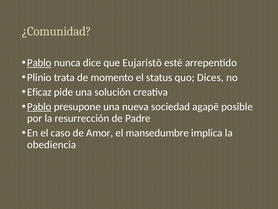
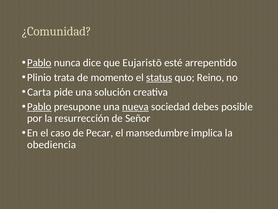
status underline: none -> present (159, 77)
Dices: Dices -> Reino (211, 77)
Eficaz: Eficaz -> Carta (39, 92)
nueva underline: none -> present (135, 106)
agapē: agapē -> debes (206, 106)
Padre: Padre -> Señor (138, 118)
Amor: Amor -> Pecar (100, 133)
